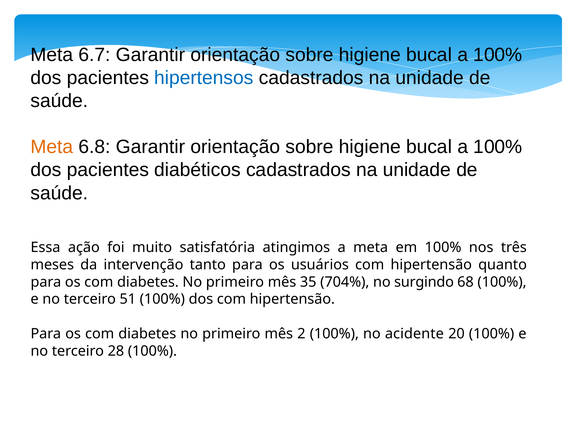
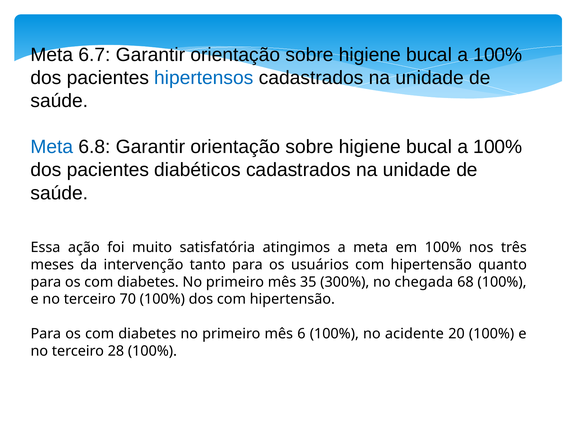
Meta colour: orange -> blue (52, 147)
704%: 704% -> 300% (345, 282)
surgindo: surgindo -> chegada (424, 282)
51: 51 -> 70 (128, 299)
2: 2 -> 6 (301, 334)
